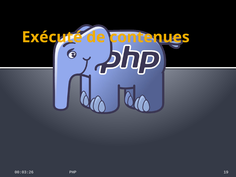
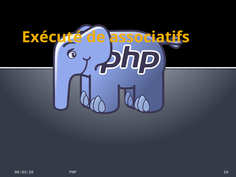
contenues: contenues -> associatifs (150, 37)
